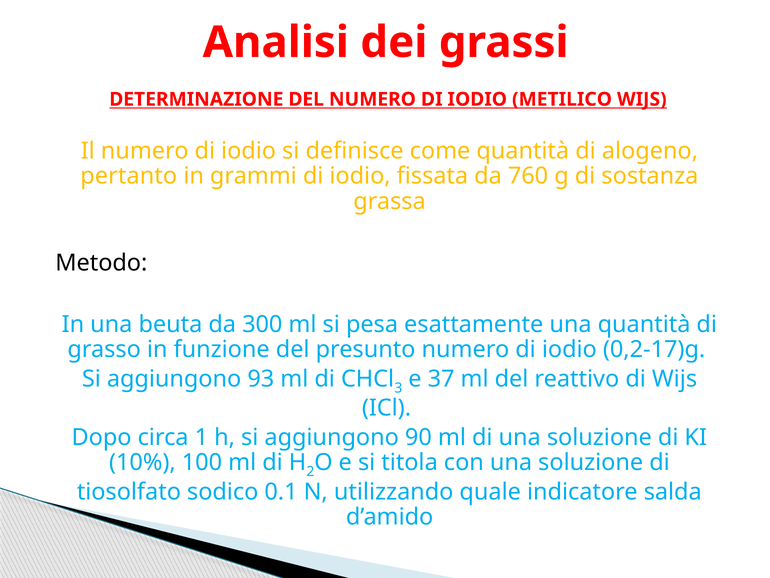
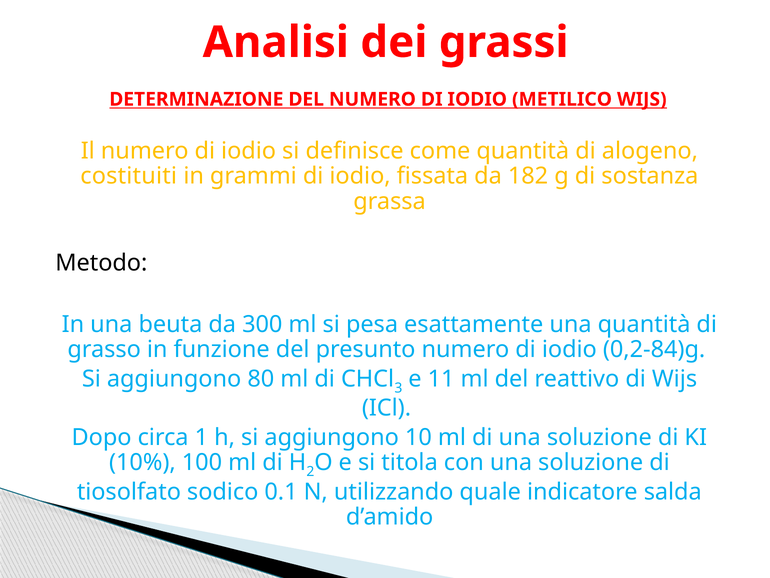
pertanto: pertanto -> costituiti (129, 176)
760: 760 -> 182 (528, 176)
0,2-17)g: 0,2-17)g -> 0,2-84)g (654, 349)
93: 93 -> 80 (261, 379)
37: 37 -> 11 (441, 379)
90: 90 -> 10 (418, 437)
